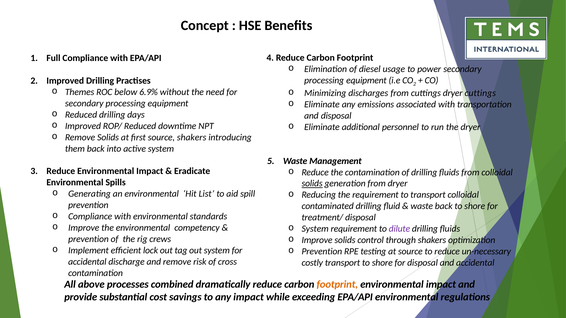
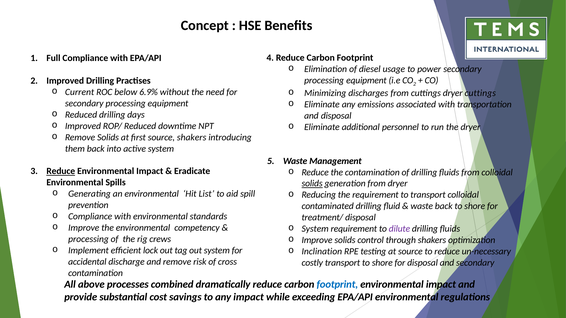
Themes: Themes -> Current (80, 92)
Reduce underline: none -> present (61, 171)
prevention: prevention -> processing (88, 239)
Prevention: Prevention -> Inclination (322, 252)
and accidental: accidental -> secondary (475, 263)
footprint colour: orange -> blue (337, 285)
